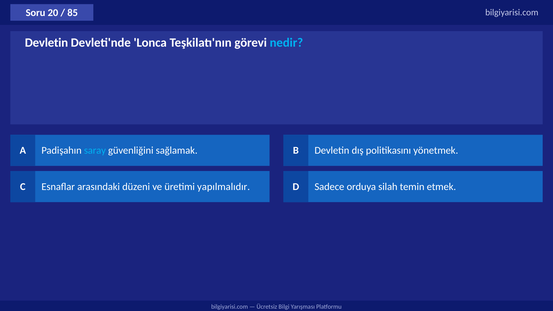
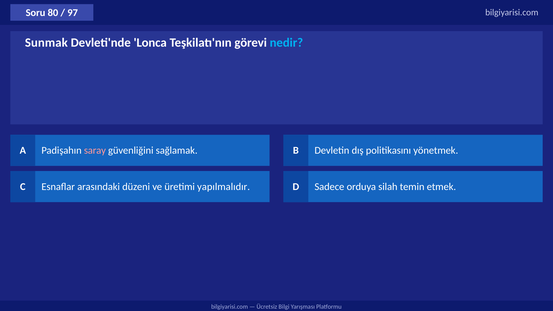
20: 20 -> 80 (53, 13)
85: 85 -> 97 (73, 13)
Devletin: Devletin -> Sunmak (46, 43)
saray colour: light blue -> pink (95, 150)
